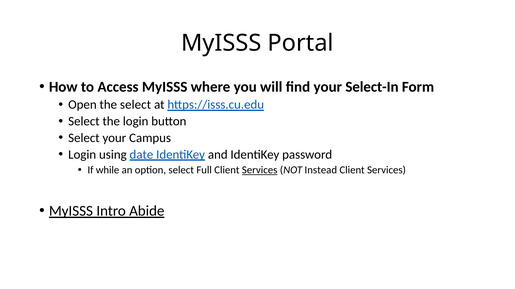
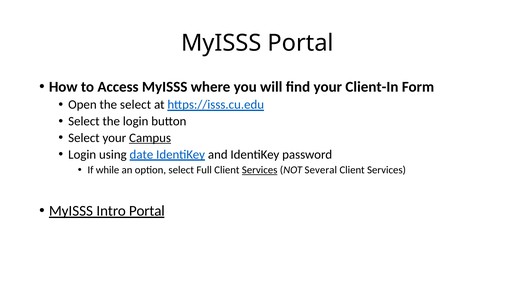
Select-In: Select-In -> Client-In (372, 87)
Campus underline: none -> present (150, 138)
Instead: Instead -> Several (321, 170)
Intro Abide: Abide -> Portal (147, 211)
